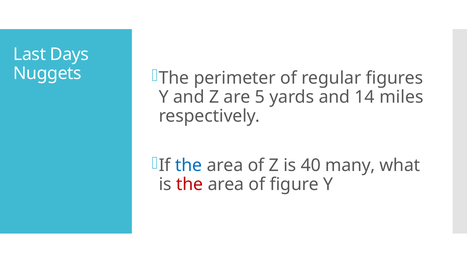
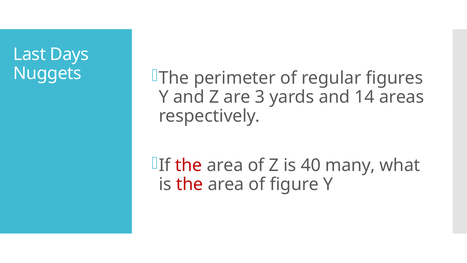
5: 5 -> 3 (260, 97)
miles: miles -> areas (402, 97)
the colour: blue -> red (189, 165)
